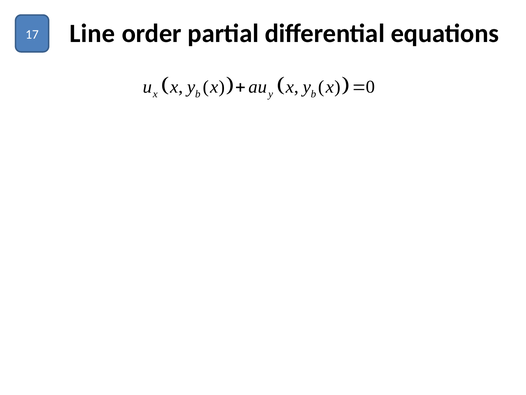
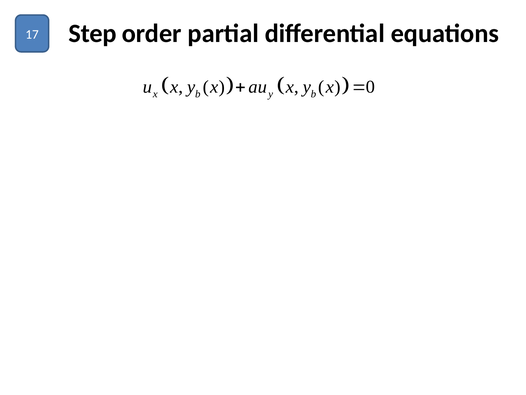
Line: Line -> Step (93, 33)
